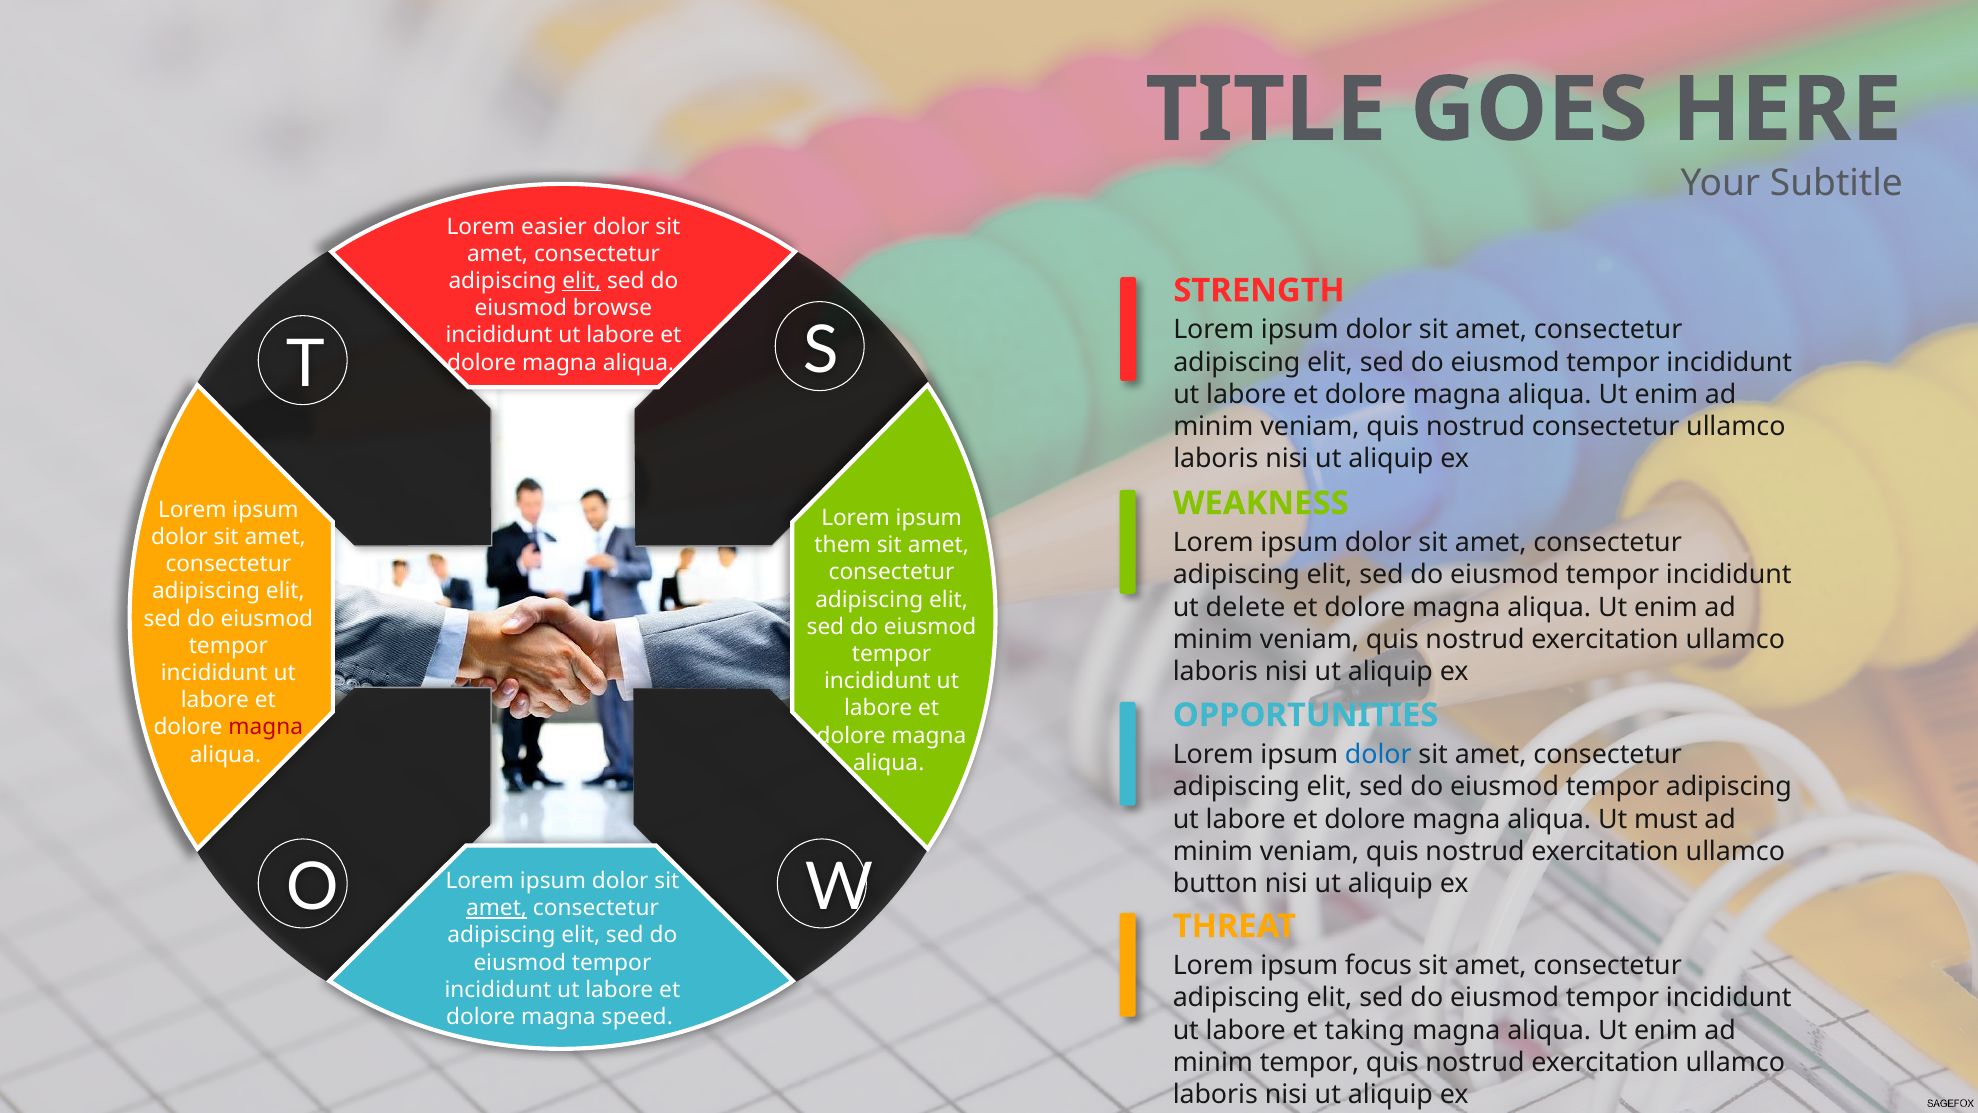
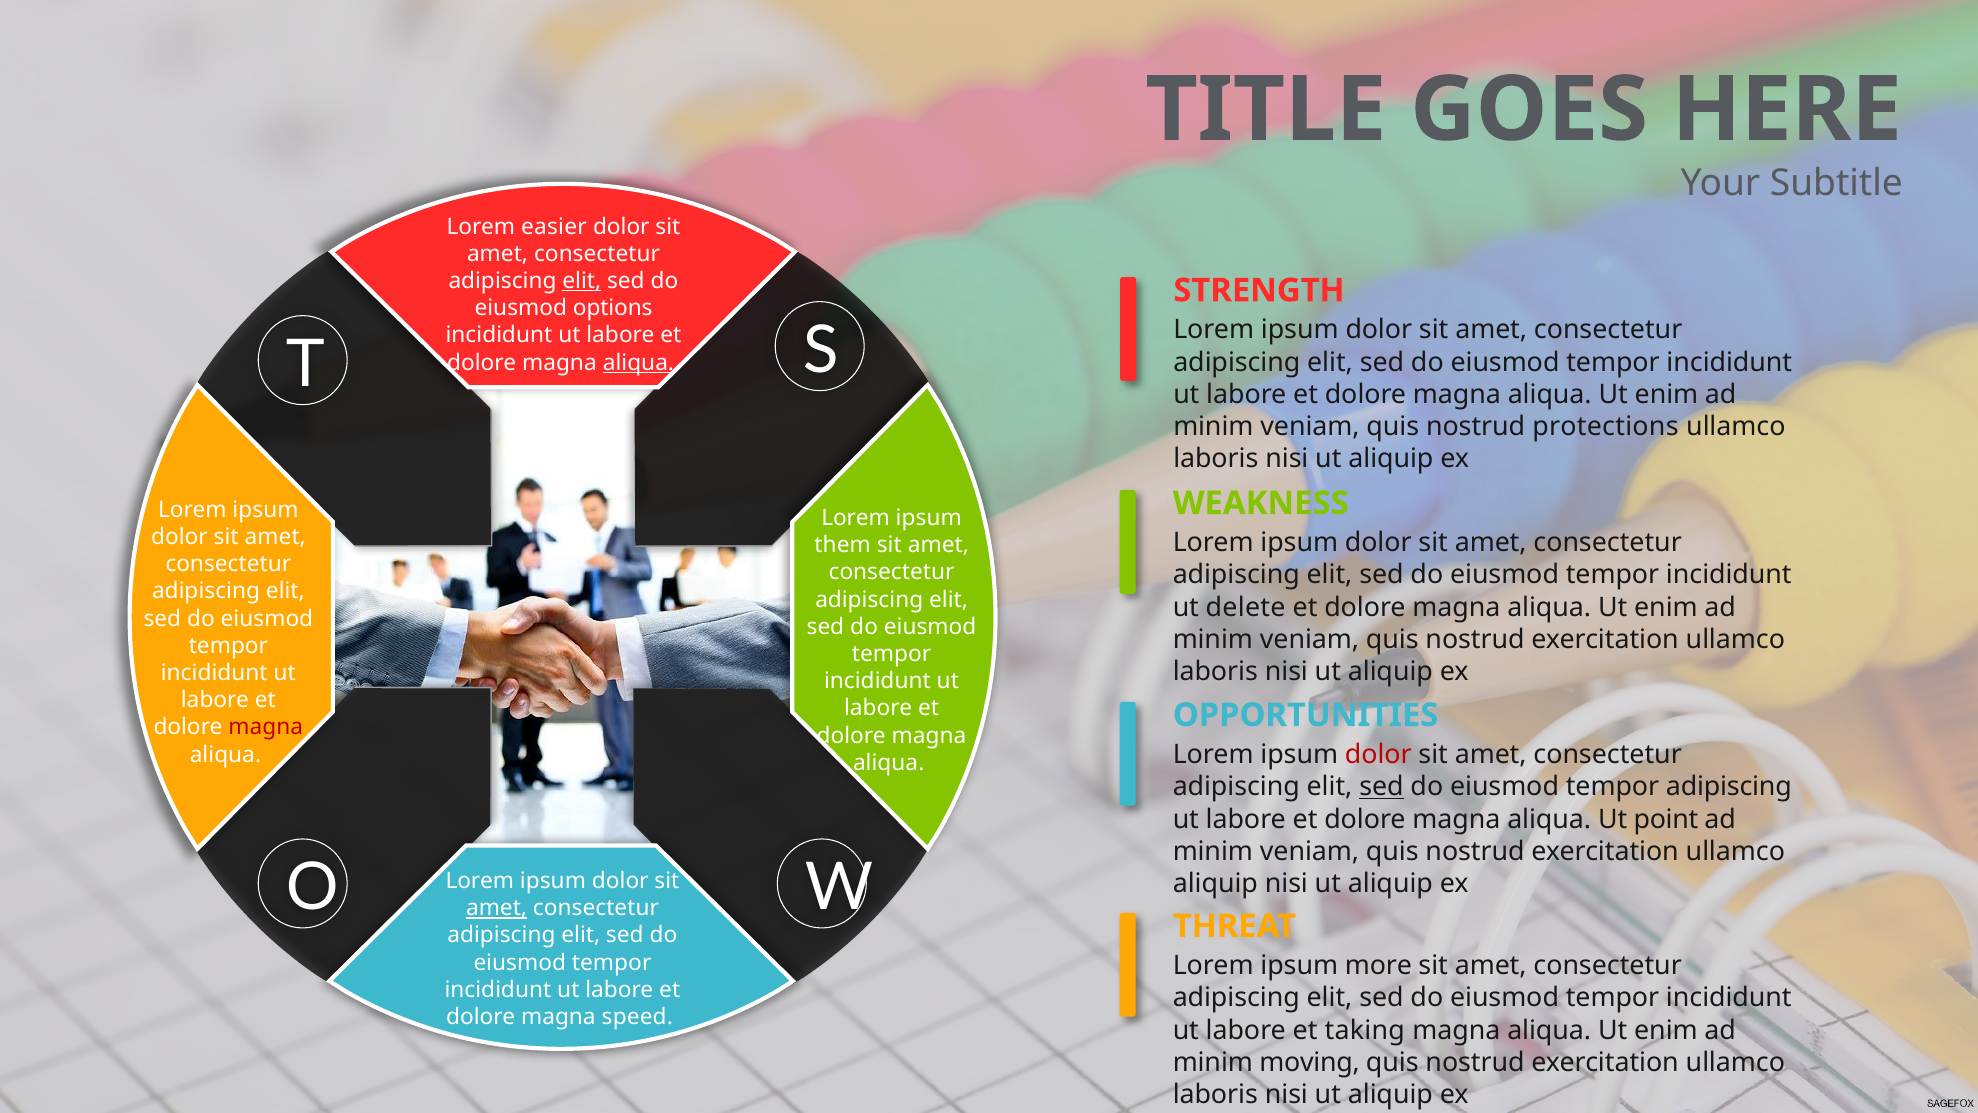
browse: browse -> options (613, 308)
aliqua underline: none -> present (638, 363)
nostrud consectetur: consectetur -> protections (1605, 426)
dolor colour: blue -> red (1378, 755)
sed underline: none -> present (1381, 787)
must: must -> point (1666, 819)
button: button -> aliquip (1215, 883)
focus: focus -> more (1378, 965)
minim tempor: tempor -> moving (1310, 1062)
